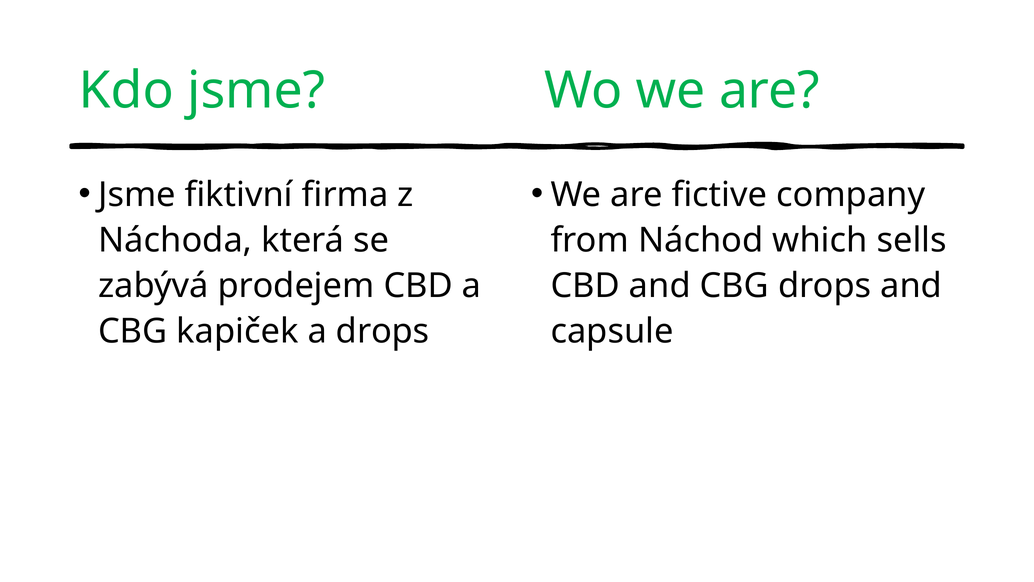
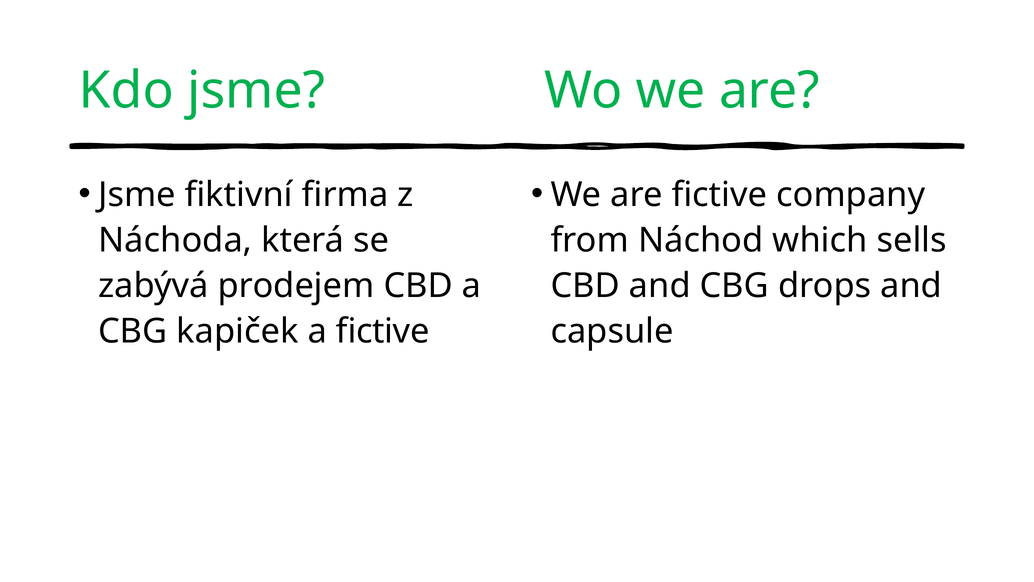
a drops: drops -> fictive (383, 331)
